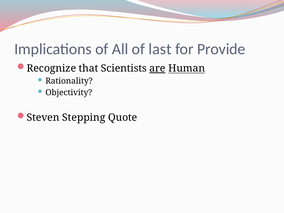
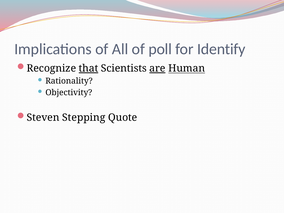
last: last -> poll (160, 49)
Provide: Provide -> Identify (221, 49)
that underline: none -> present (88, 68)
